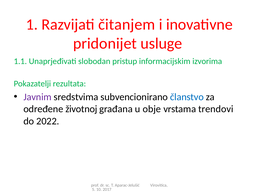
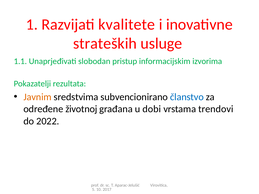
čitanjem: čitanjem -> kvalitete (127, 24)
pridonijet: pridonijet -> strateških (105, 43)
Javnim colour: purple -> orange (38, 97)
obje: obje -> dobi (152, 109)
